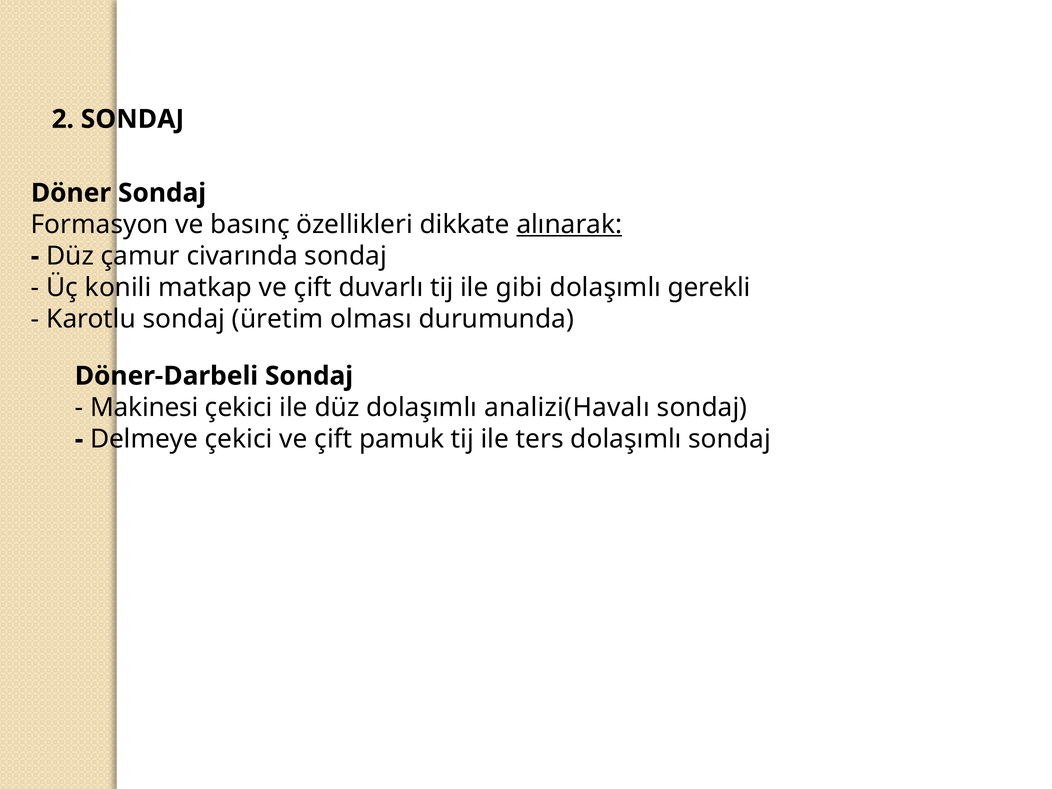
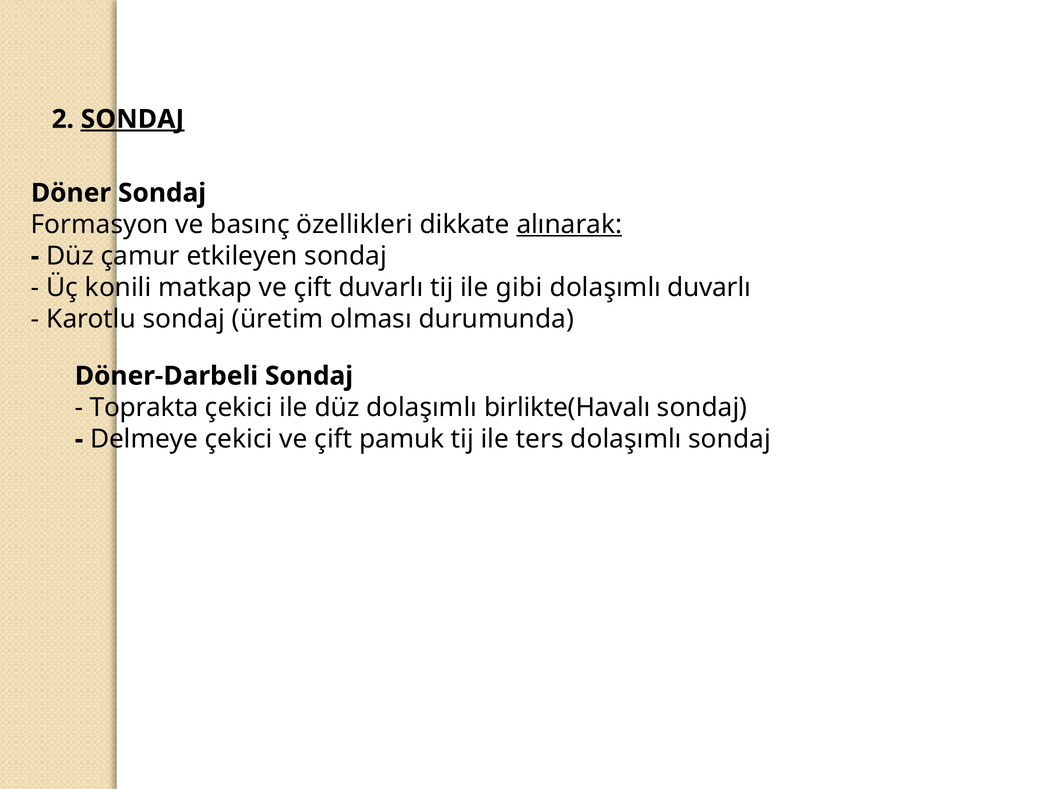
SONDAJ underline: none -> present (132, 119)
civarında: civarında -> etkileyen (242, 256)
dolaşımlı gerekli: gerekli -> duvarlı (709, 288)
Makinesi: Makinesi -> Toprakta (144, 408)
analizi(Havalı: analizi(Havalı -> birlikte(Havalı (567, 408)
